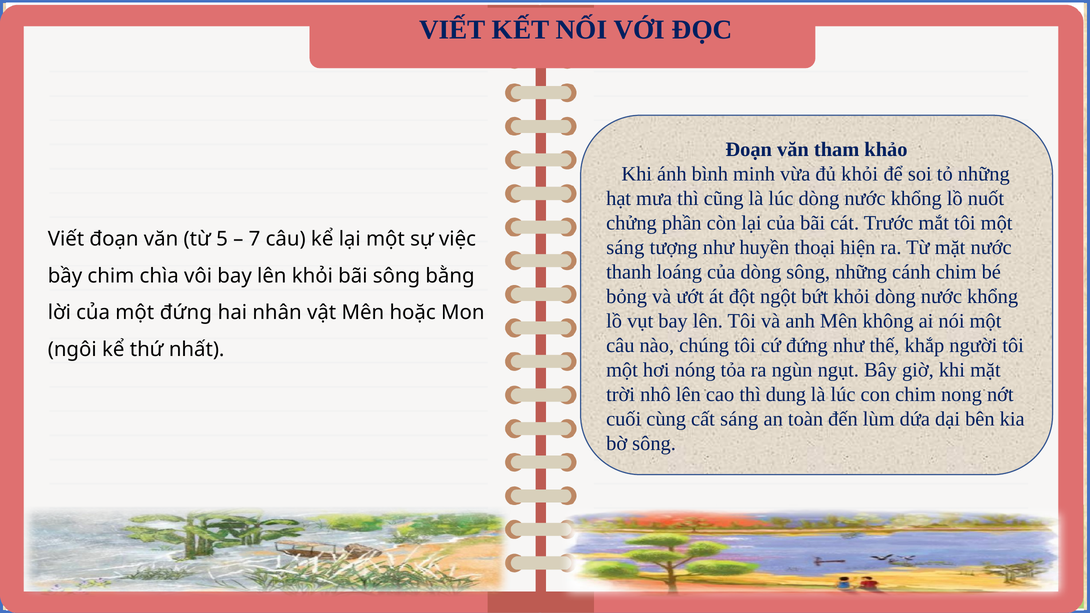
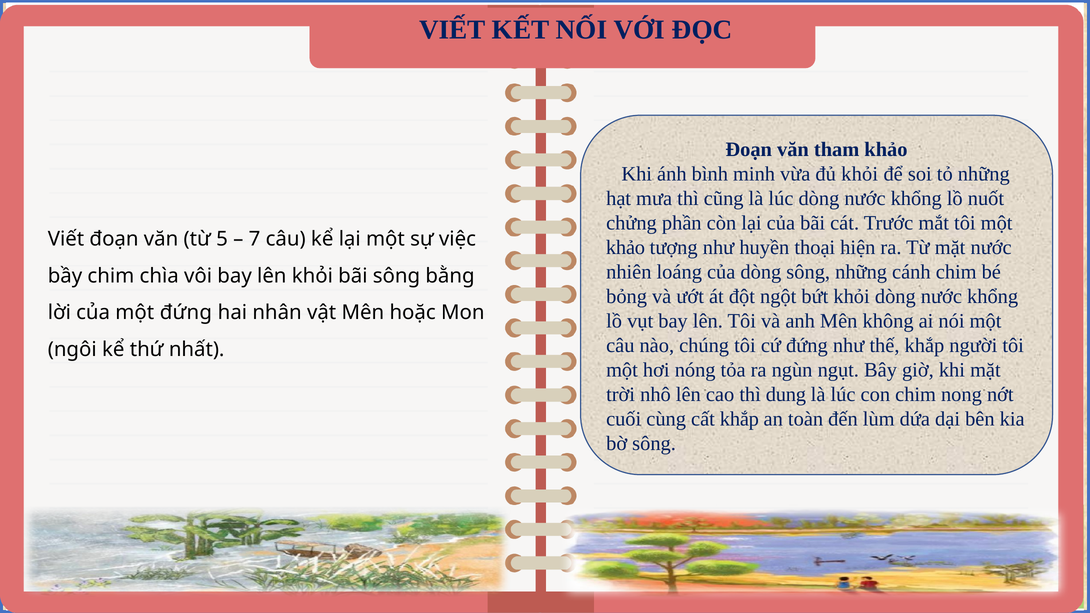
sáng: sáng -> khảo (626, 247)
thanh: thanh -> nhiên (629, 272)
cất sáng: sáng -> khắp (739, 419)
